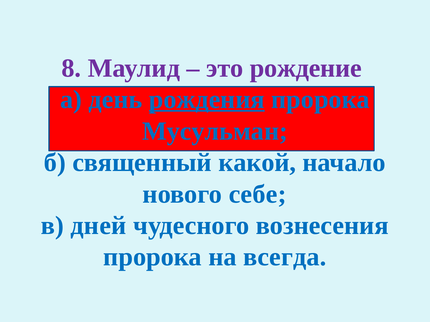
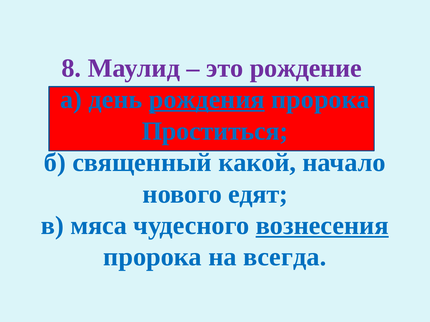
Мусульман: Мусульман -> Проститься (215, 131)
себе: себе -> едят (258, 194)
дней: дней -> мяса (99, 226)
вознесения underline: none -> present (322, 226)
